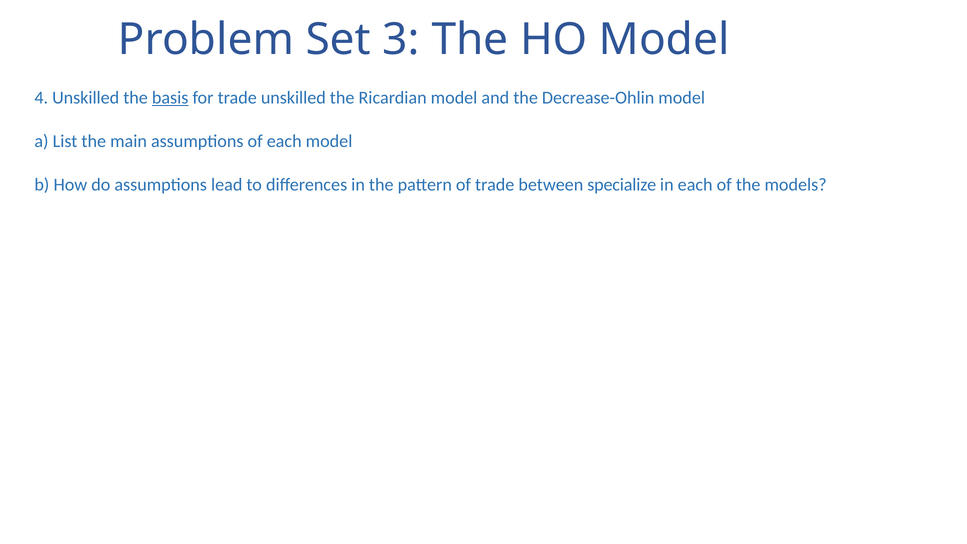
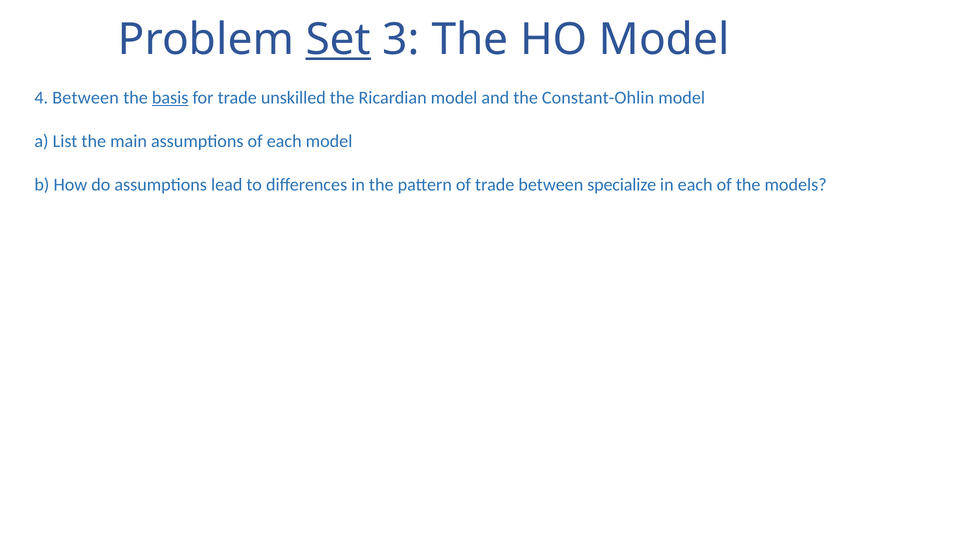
Set underline: none -> present (338, 40)
4 Unskilled: Unskilled -> Between (86, 98)
Decrease-Ohlin: Decrease-Ohlin -> Constant-Ohlin (598, 98)
